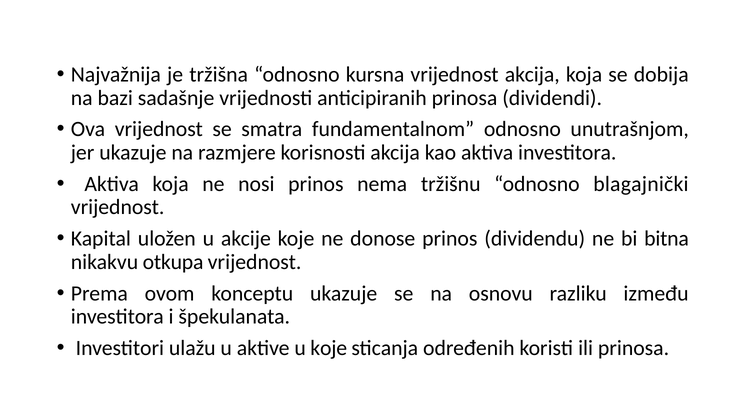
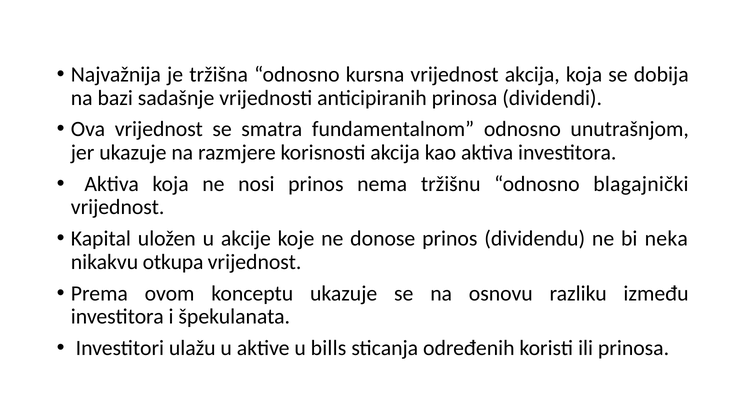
bitna: bitna -> neka (666, 238)
u koje: koje -> bills (329, 348)
